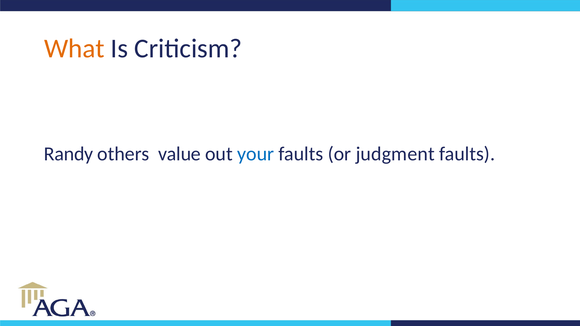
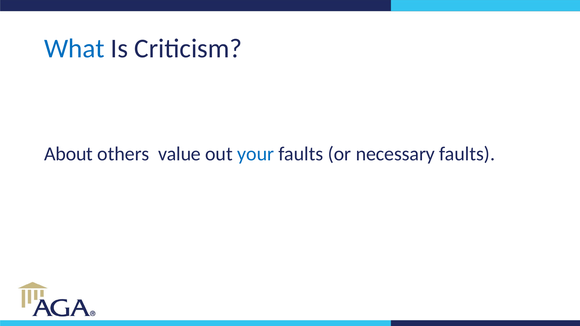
What colour: orange -> blue (74, 49)
Randy: Randy -> About (69, 154)
judgment: judgment -> necessary (395, 154)
